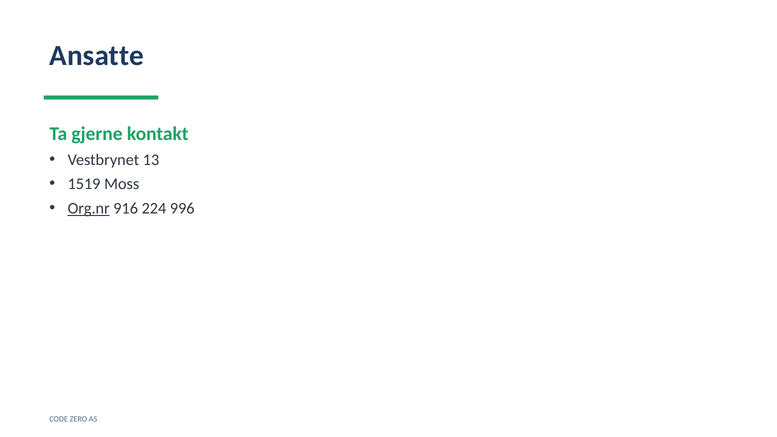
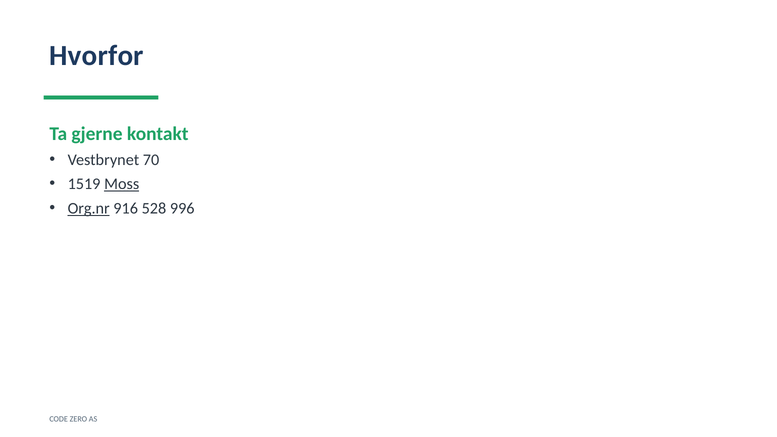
Ansatte: Ansatte -> Hvorfor (97, 55)
13: 13 -> 70 (151, 160)
Moss underline: none -> present (122, 184)
224: 224 -> 528 (154, 208)
